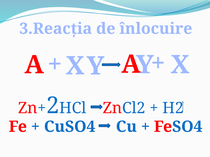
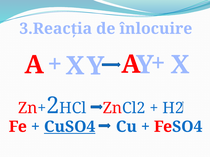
CuSO4 underline: none -> present (70, 127)
